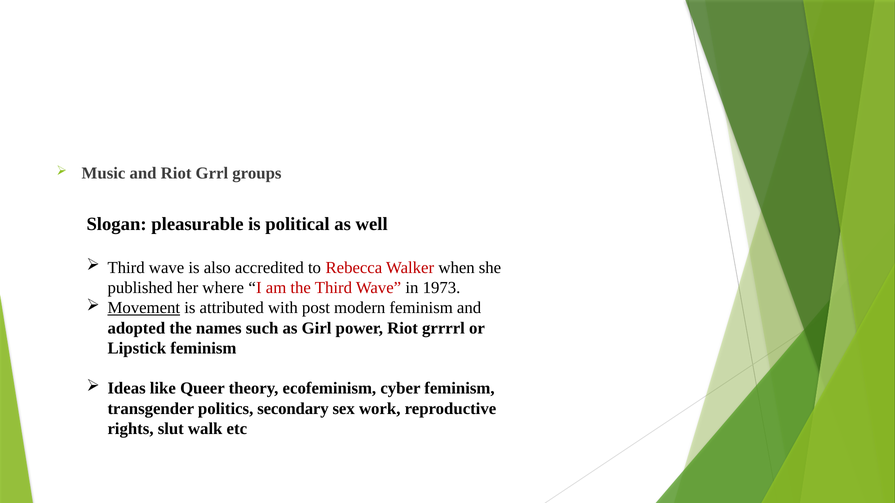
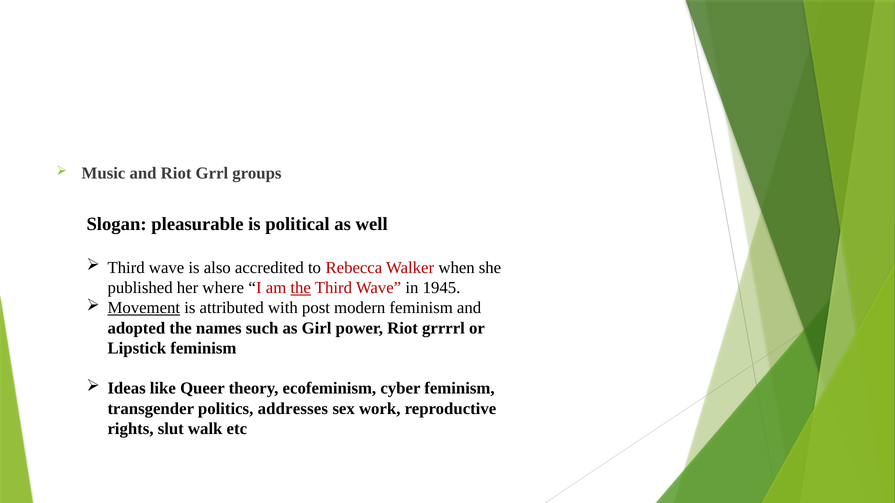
the underline: none -> present (301, 288)
1973: 1973 -> 1945 (442, 288)
secondary: secondary -> addresses (293, 409)
